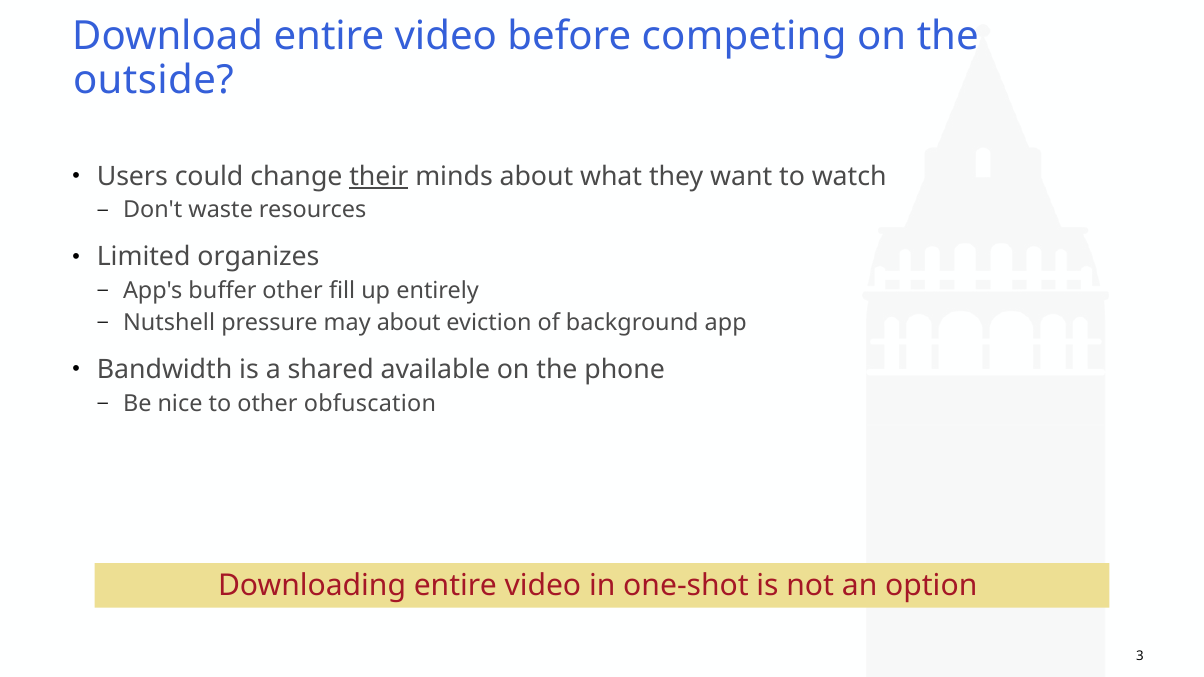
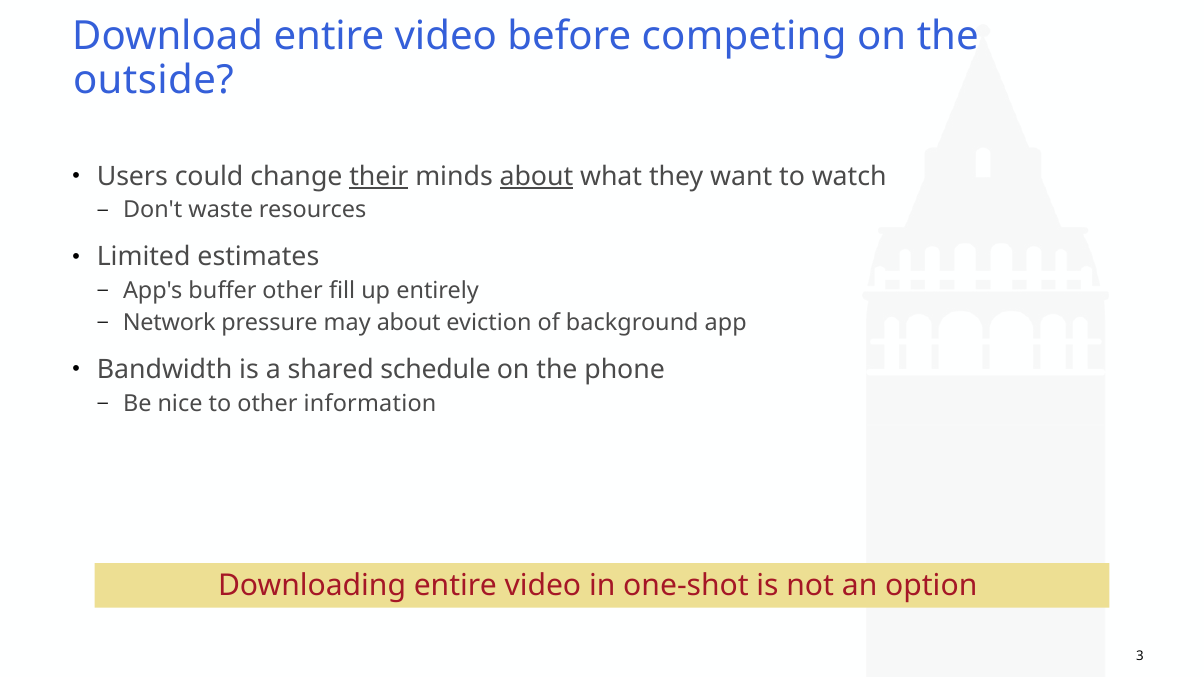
about underline: none -> present (536, 176)
organizes: organizes -> estimates (258, 257)
Nutshell: Nutshell -> Network (169, 323)
available: available -> schedule (435, 370)
obfuscation: obfuscation -> information (370, 404)
